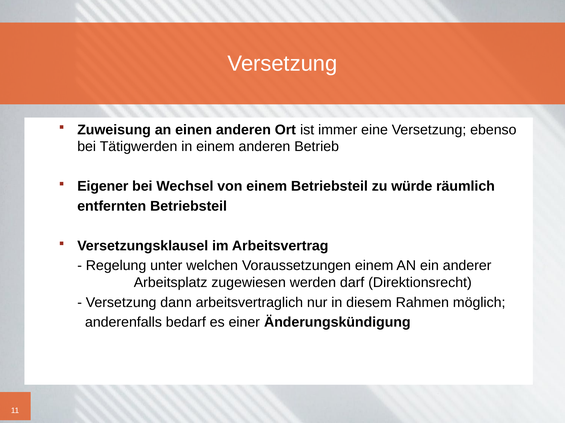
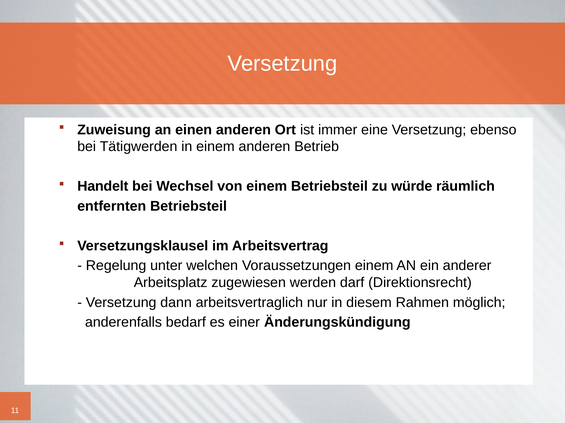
Eigener: Eigener -> Handelt (103, 187)
